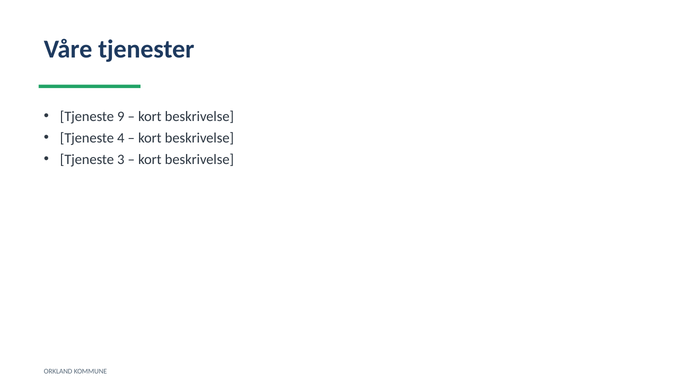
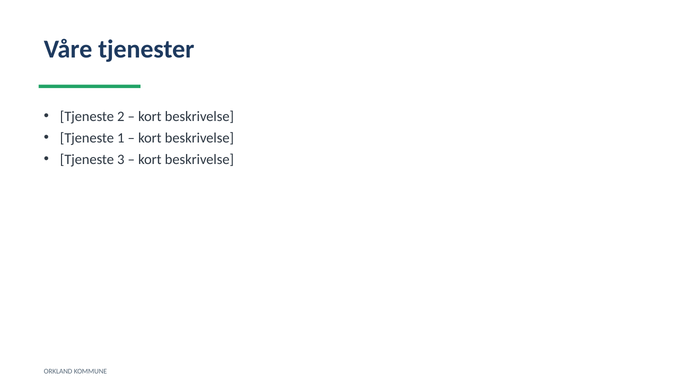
9: 9 -> 2 (121, 117)
4: 4 -> 1 (121, 138)
